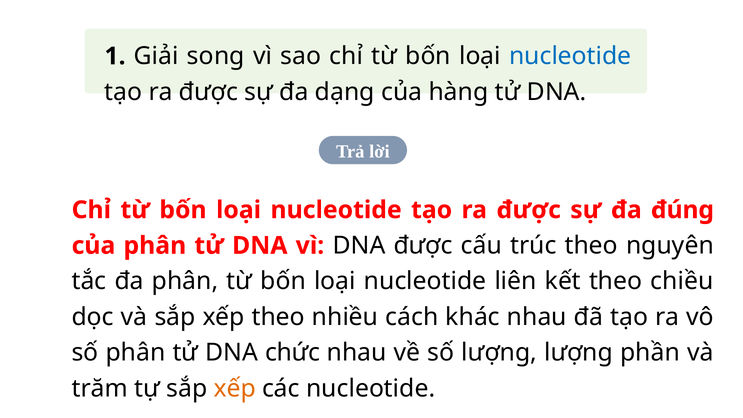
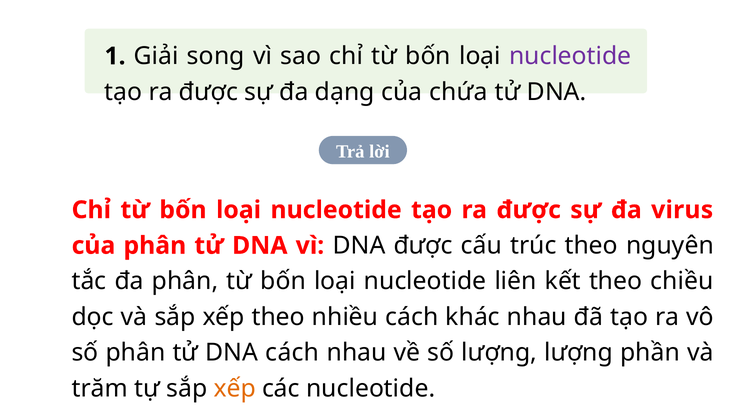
nucleotide colour: blue -> purple (570, 56)
hàng: hàng -> chứa (458, 92)
đúng: đúng -> virus (682, 210)
DNA chức: chức -> cách (292, 353)
